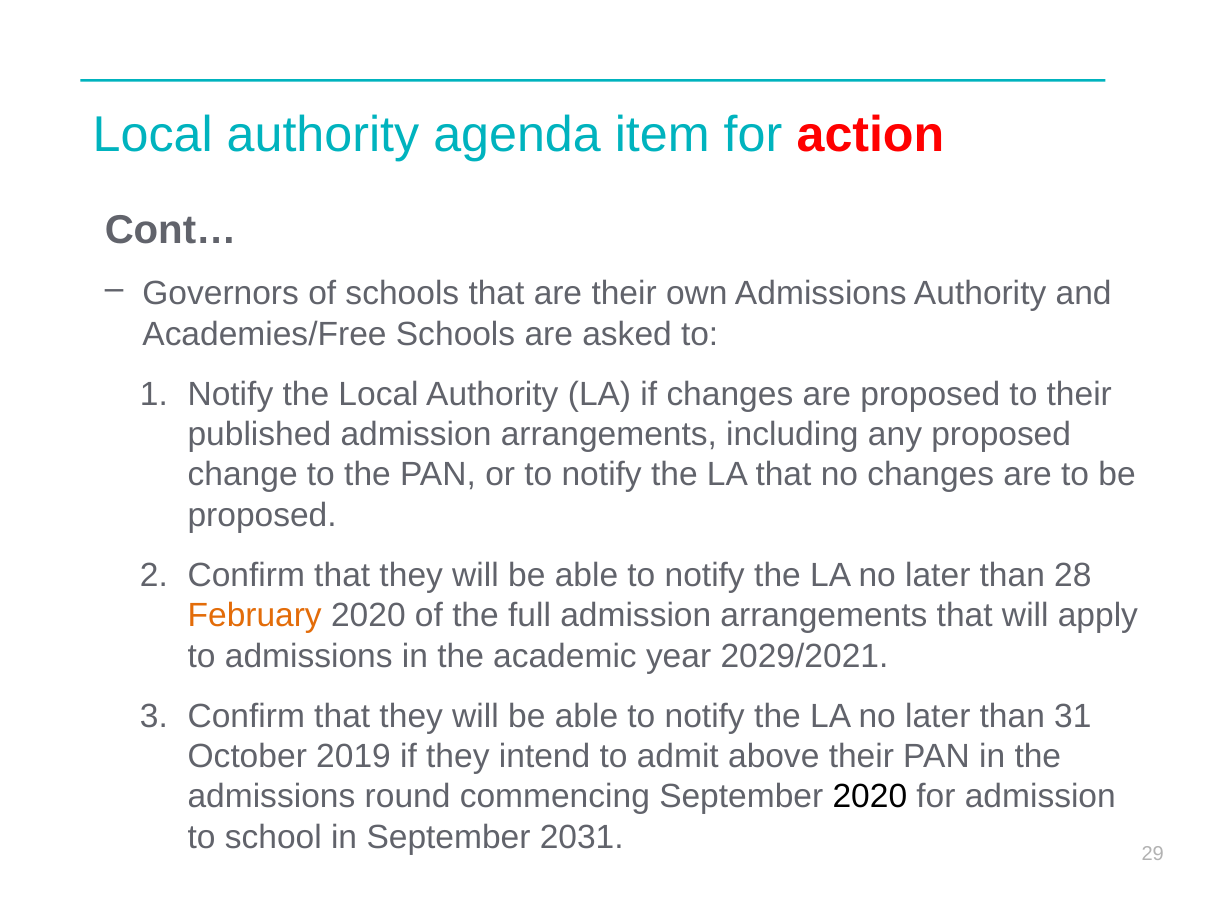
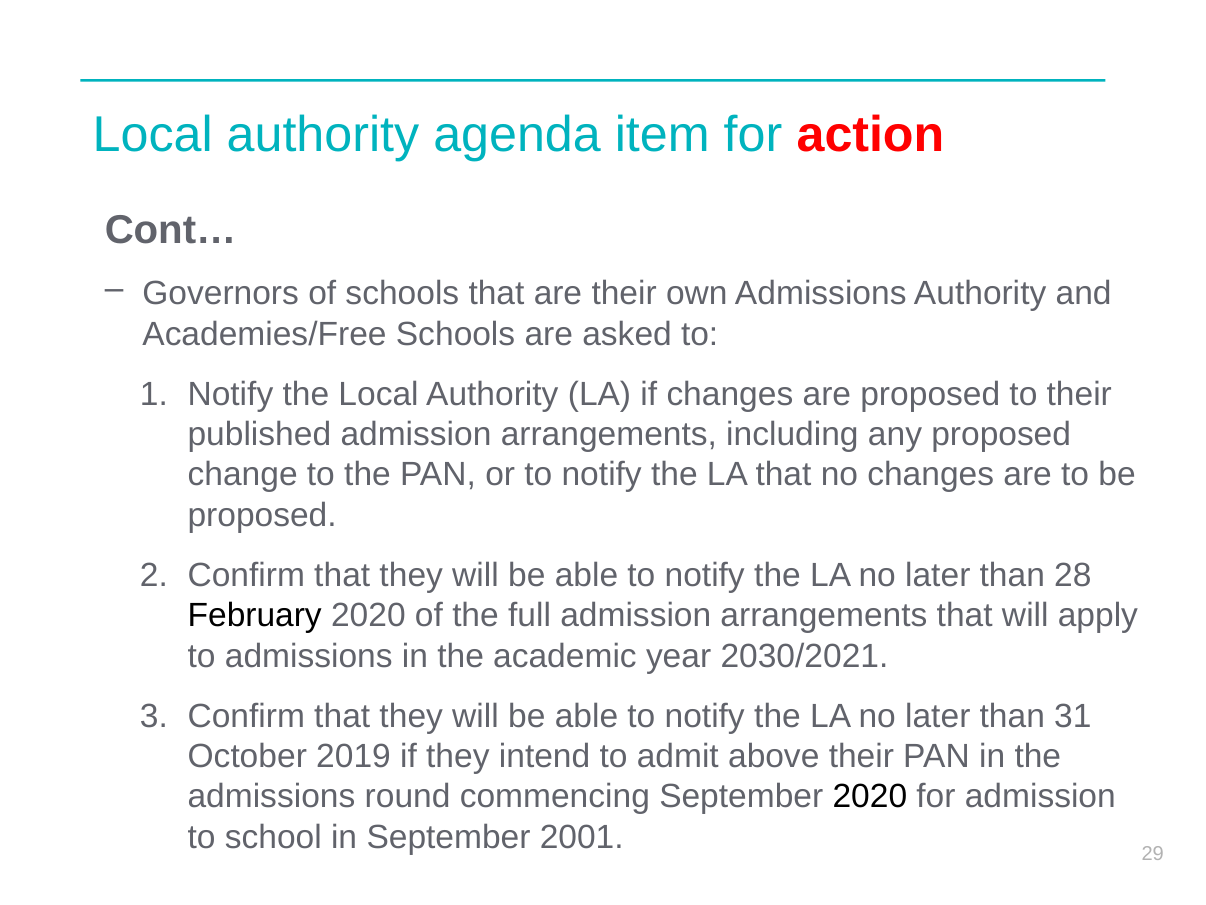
February colour: orange -> black (255, 615)
2029/2021: 2029/2021 -> 2030/2021 (804, 656)
2031: 2031 -> 2001 (582, 837)
